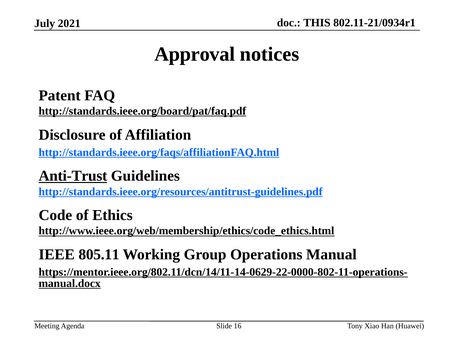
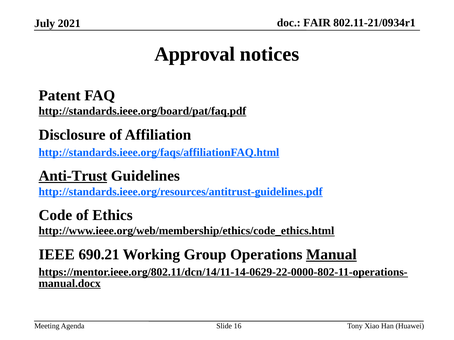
THIS: THIS -> FAIR (317, 23)
805.11: 805.11 -> 690.21 (99, 255)
Manual underline: none -> present (331, 255)
